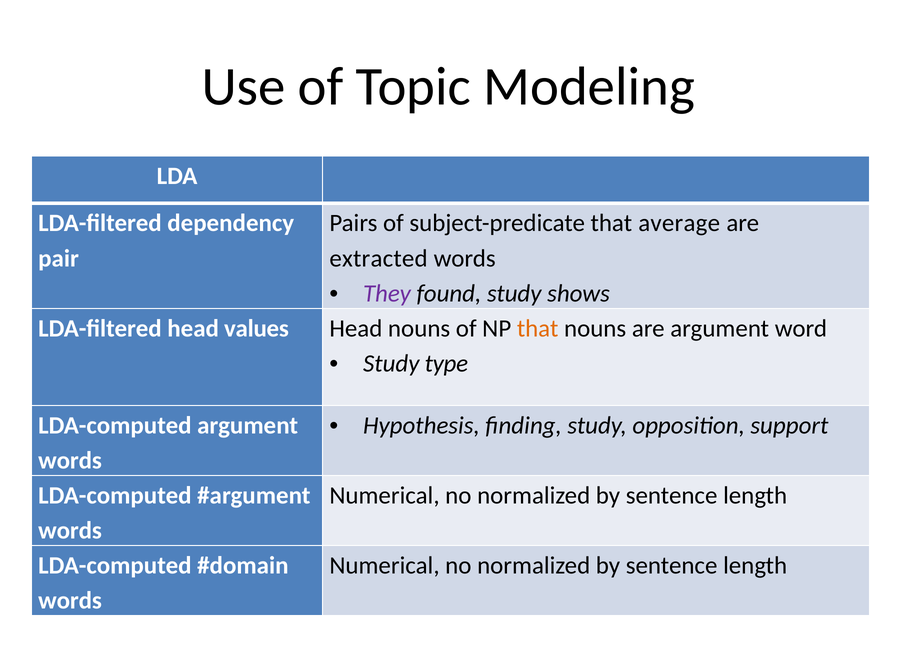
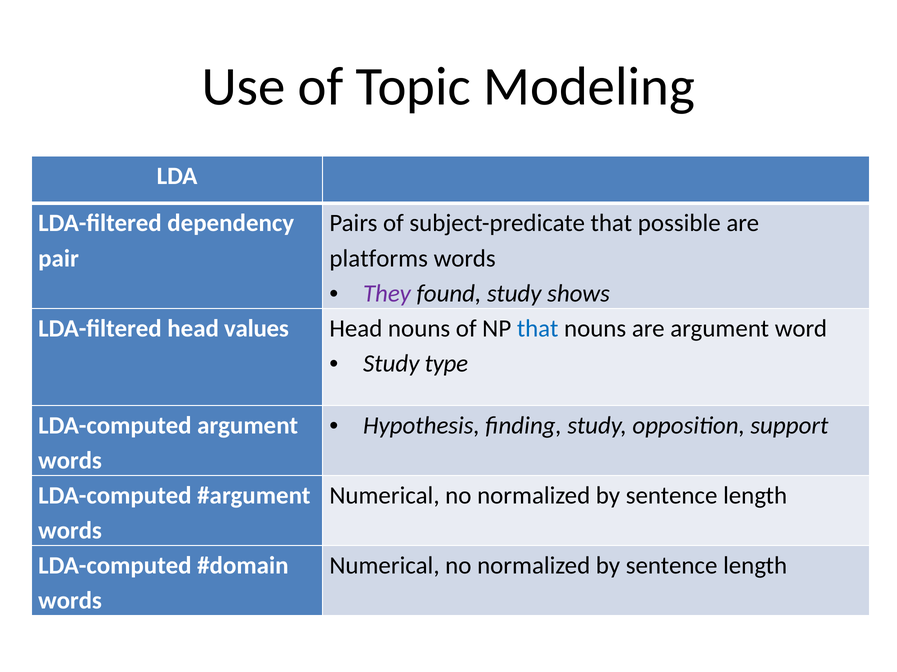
average: average -> possible (679, 224)
extracted: extracted -> platforms (379, 259)
that colour: orange -> blue (538, 329)
